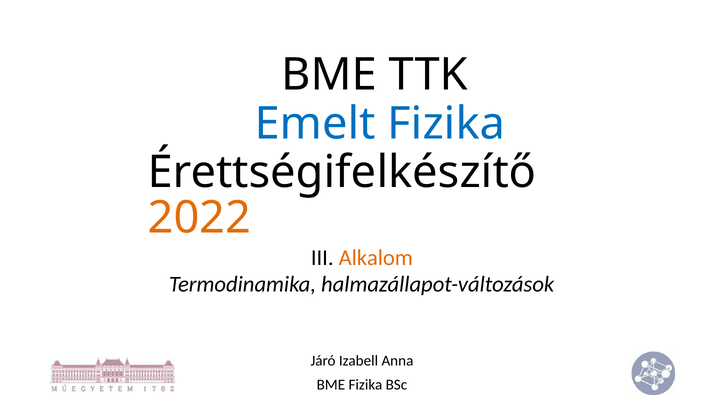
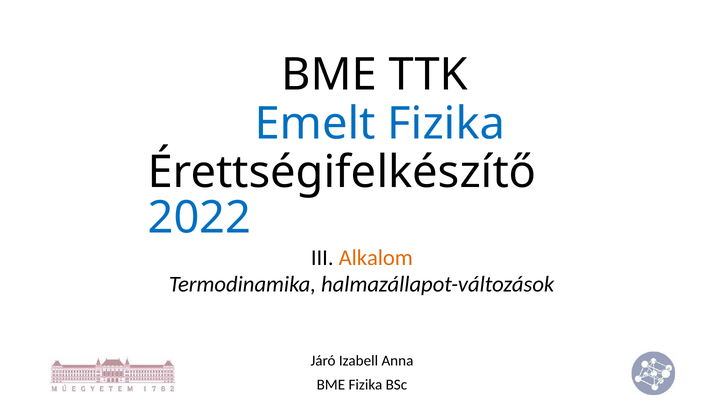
2022 colour: orange -> blue (199, 218)
